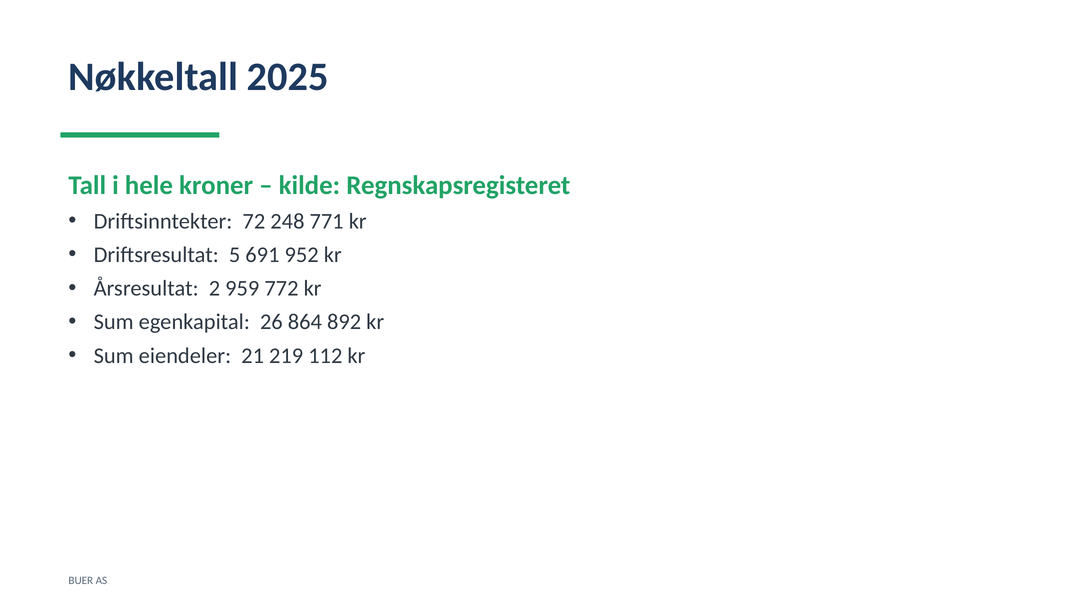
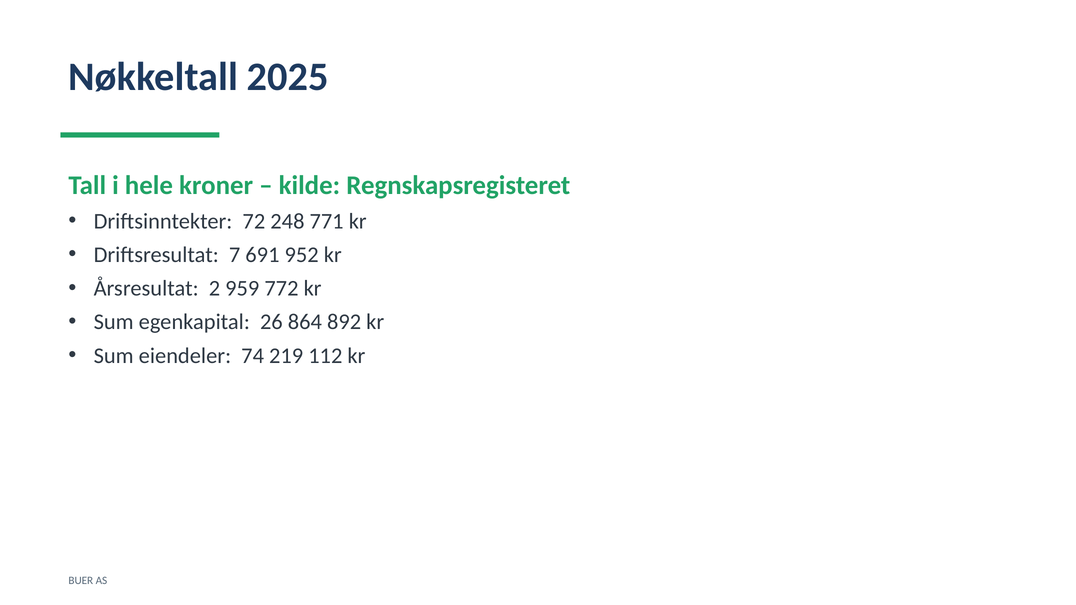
5: 5 -> 7 (235, 255)
21: 21 -> 74 (253, 356)
